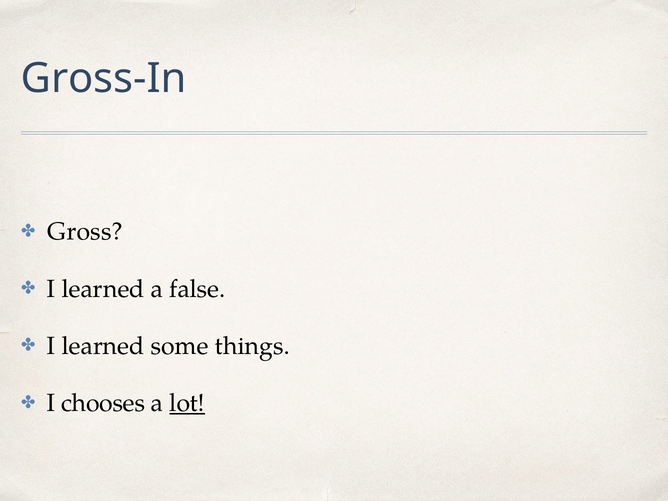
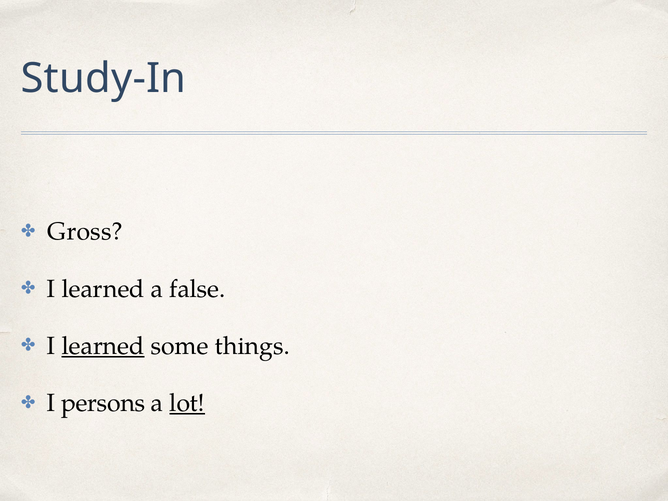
Gross-In: Gross-In -> Study-In (104, 78)
learned underline: none -> present (103, 346)
chooses: chooses -> persons (103, 403)
